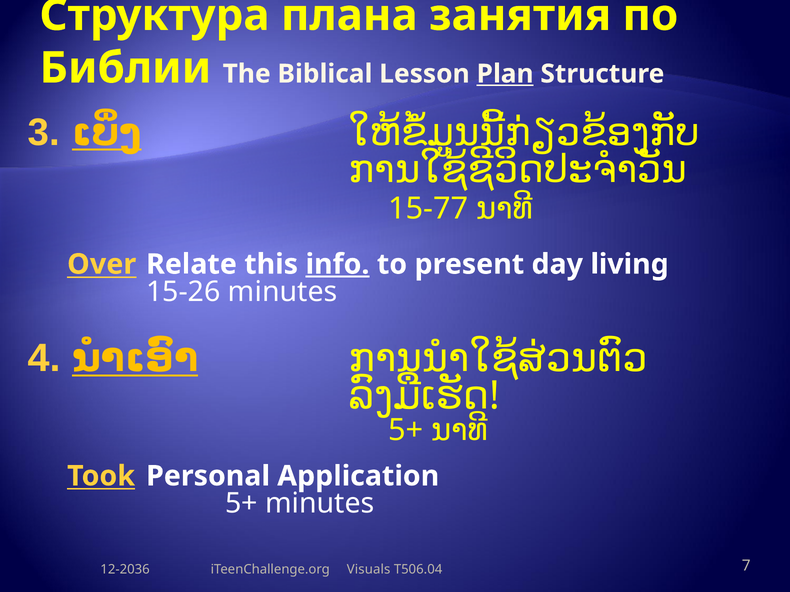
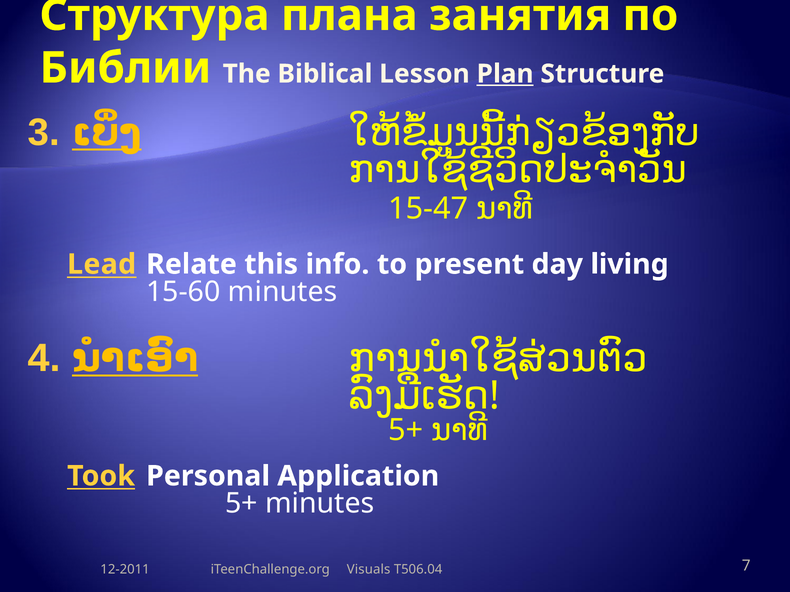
15-77: 15-77 -> 15-47 (428, 209)
Over: Over -> Lead (102, 265)
info underline: present -> none (337, 265)
15-26: 15-26 -> 15-60 (183, 292)
12-2036: 12-2036 -> 12-2011 (125, 570)
